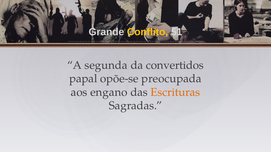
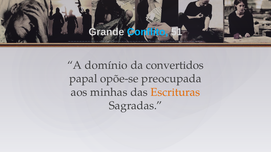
Conflito colour: yellow -> light blue (148, 32)
segunda: segunda -> domínio (106, 65)
engano: engano -> minhas (109, 92)
